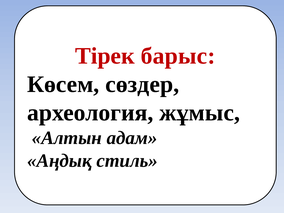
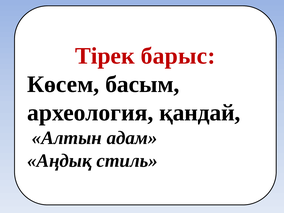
сөздер: сөздер -> басым (142, 84)
жұмыс: жұмыс -> қандай (200, 113)
